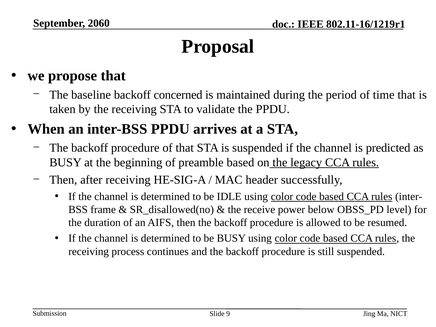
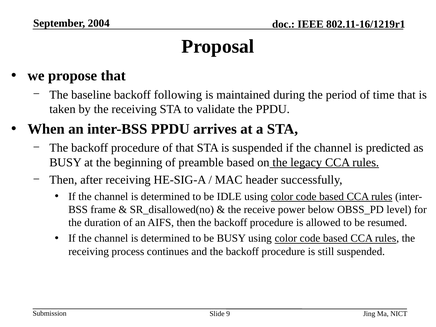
2060: 2060 -> 2004 (99, 23)
concerned: concerned -> following (178, 95)
